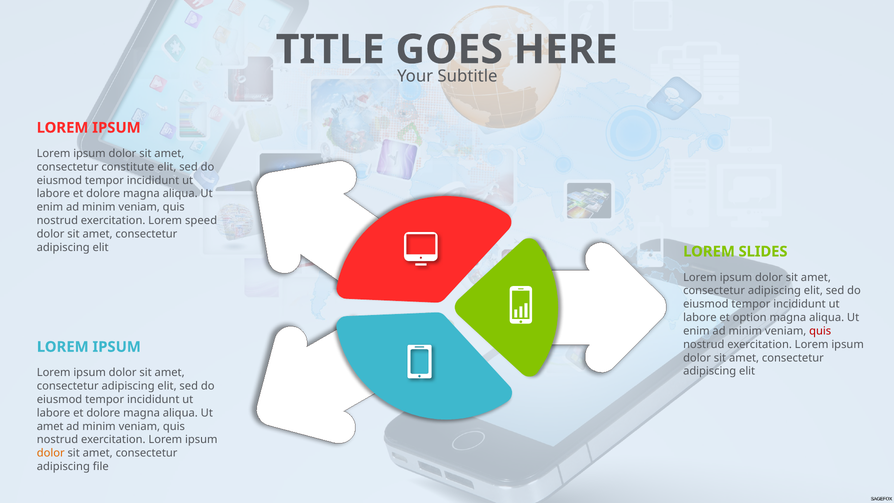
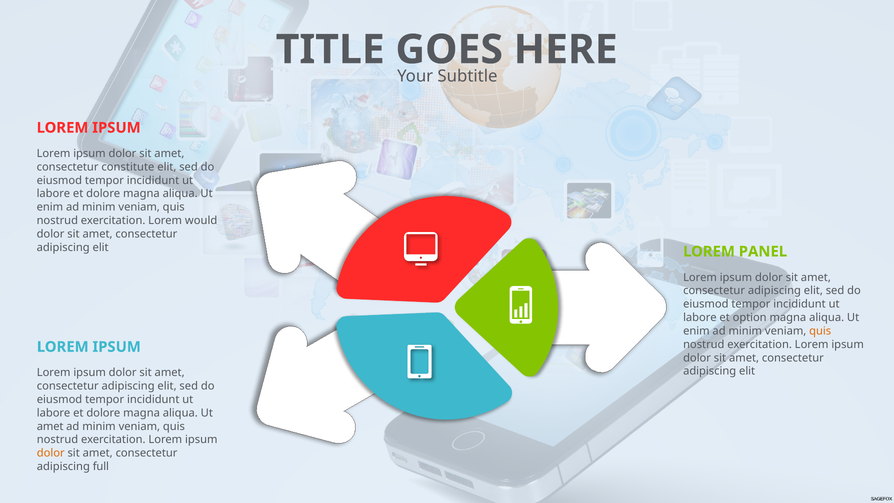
speed: speed -> would (201, 221)
SLIDES: SLIDES -> PANEL (763, 252)
quis colour: red -> orange (820, 331)
file: file -> full (101, 466)
